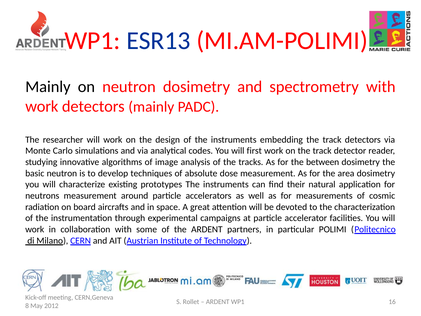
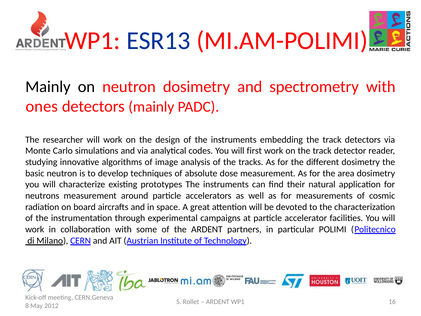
work: work -> ones (42, 106)
between: between -> different (323, 162)
